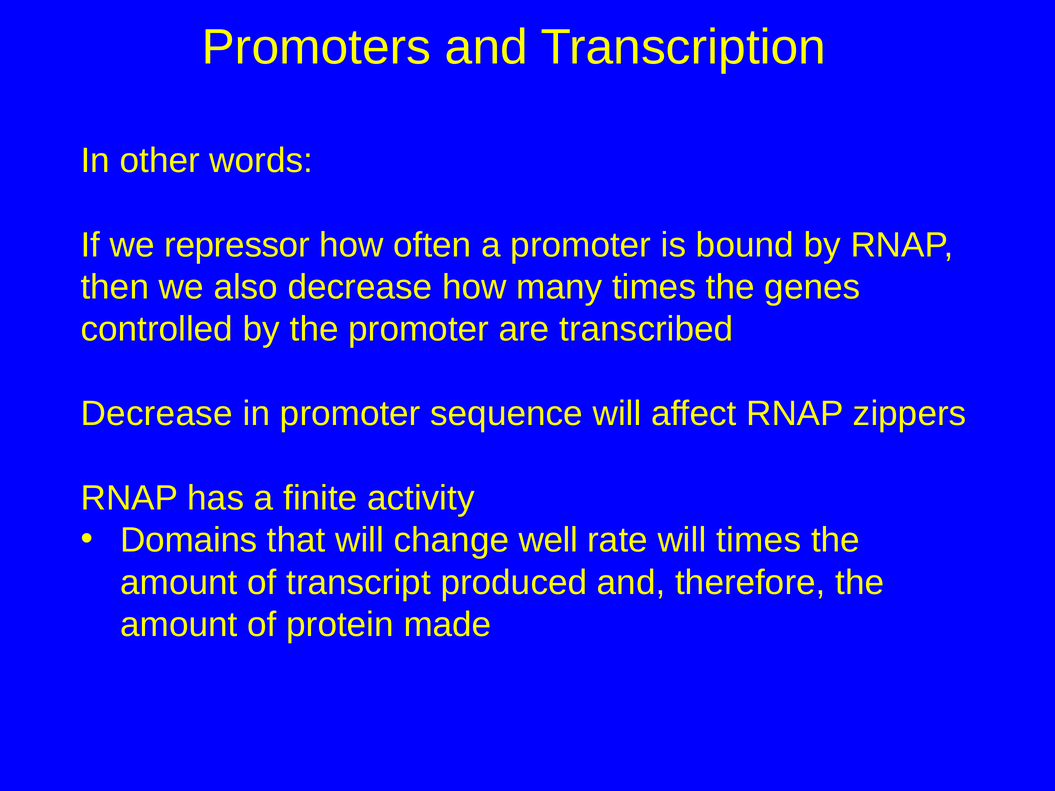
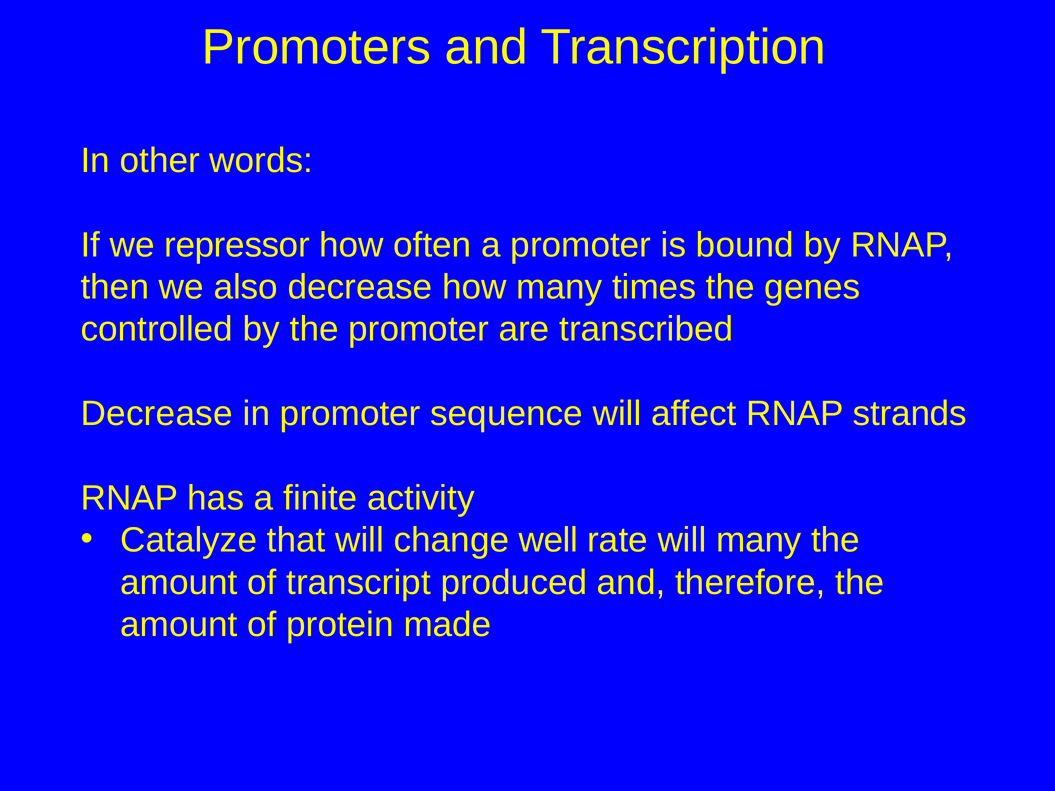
zippers: zippers -> strands (910, 414)
Domains: Domains -> Catalyze (189, 540)
will times: times -> many (759, 540)
